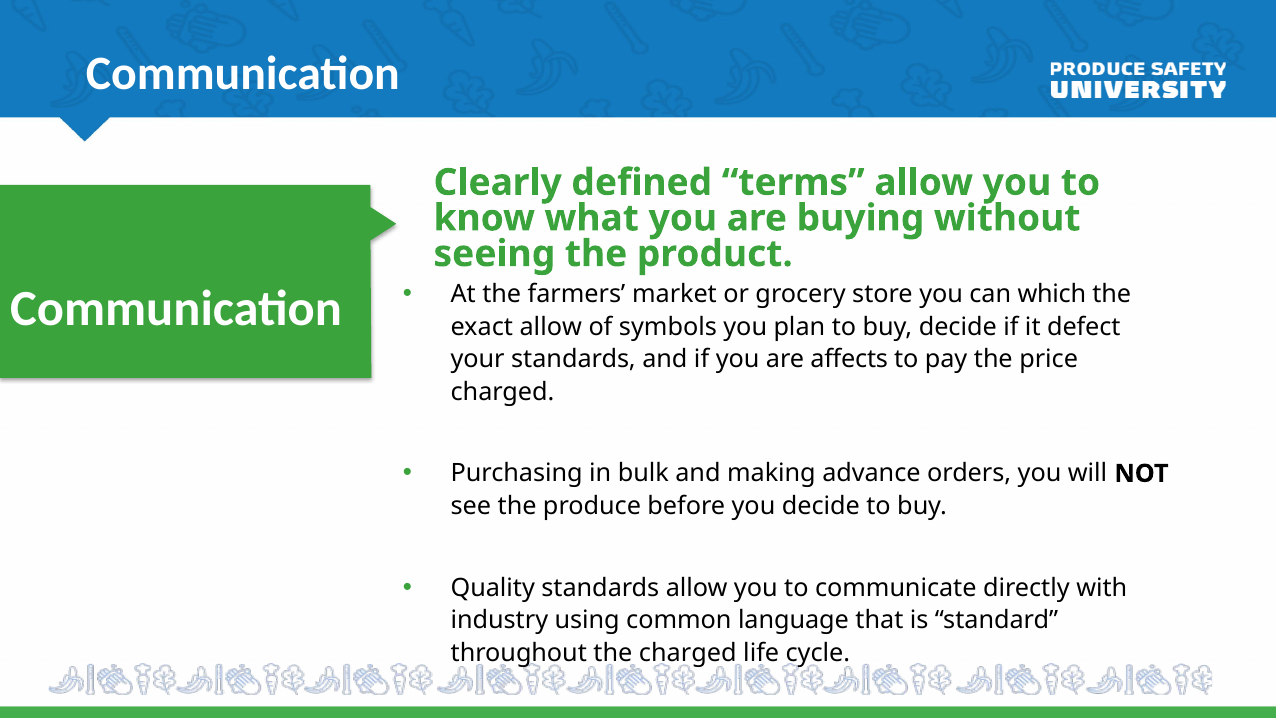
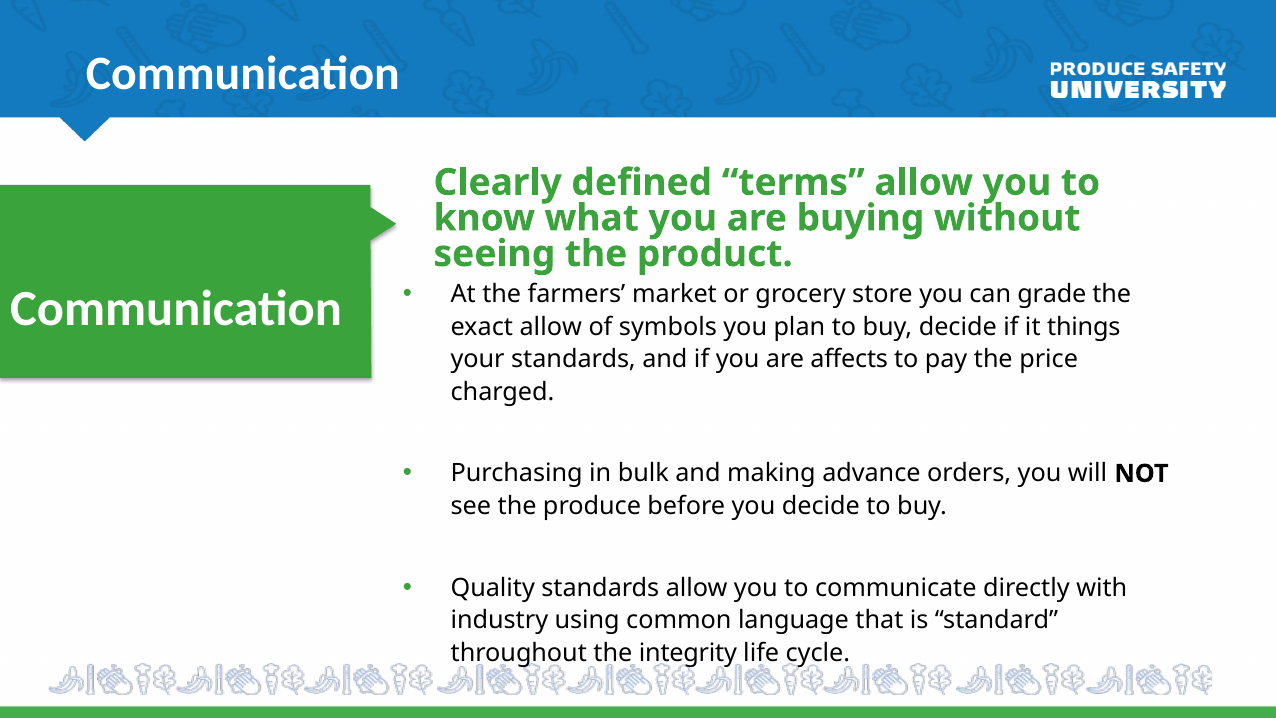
which: which -> grade (1052, 294)
defect: defect -> things (1084, 327)
the charged: charged -> integrity (688, 653)
